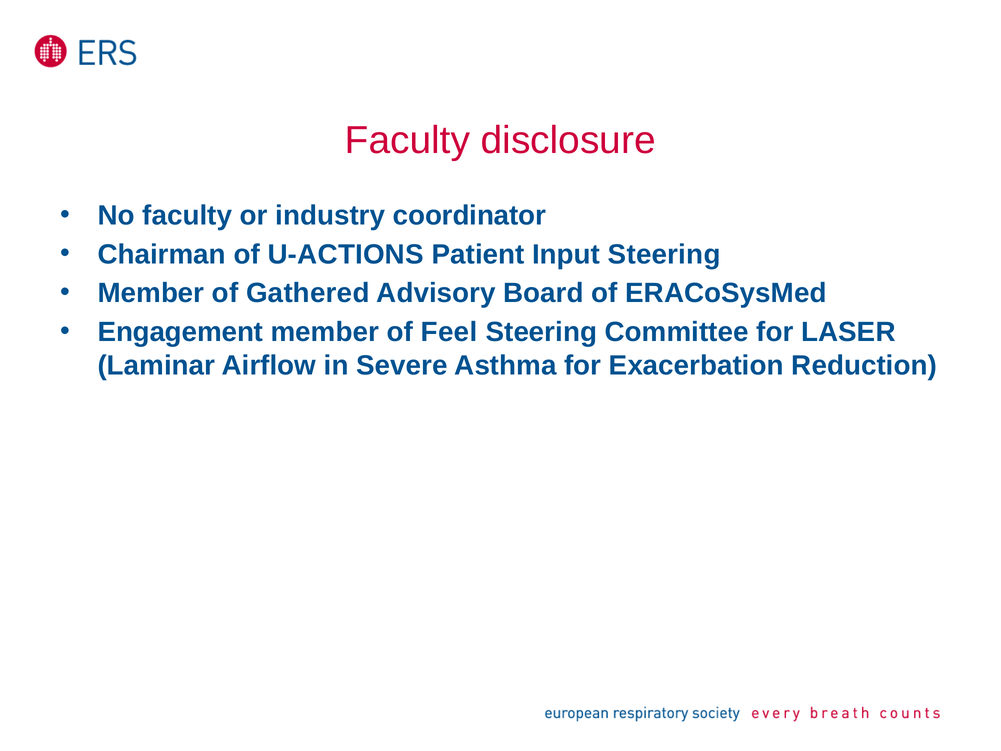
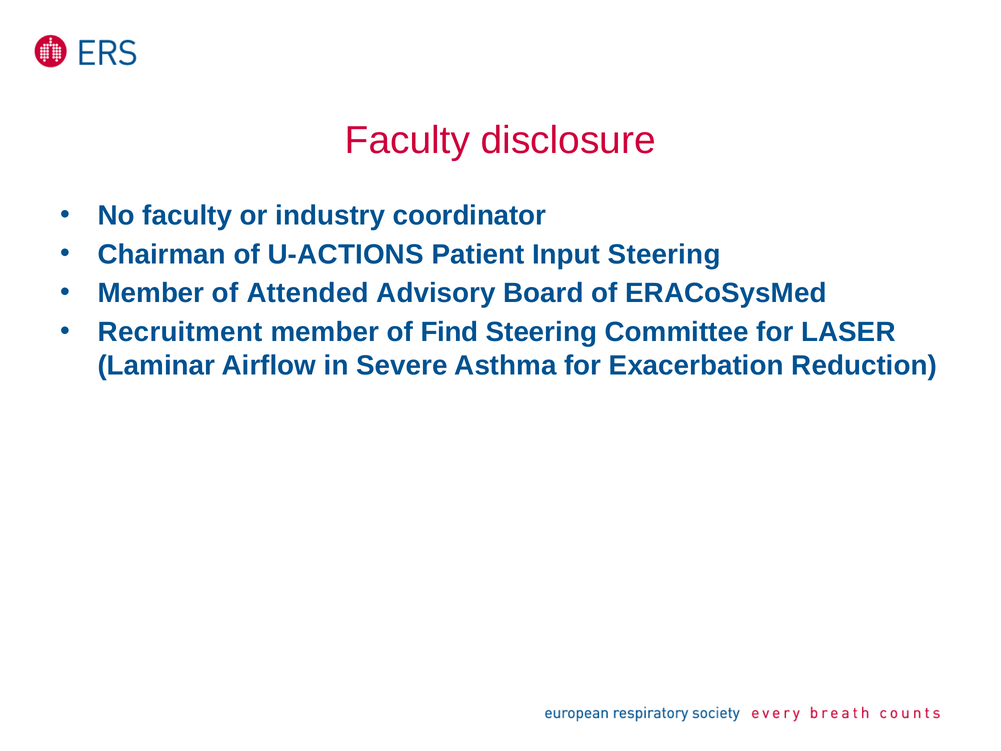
Gathered: Gathered -> Attended (308, 293)
Engagement: Engagement -> Recruitment (180, 332)
Feel: Feel -> Find (449, 332)
